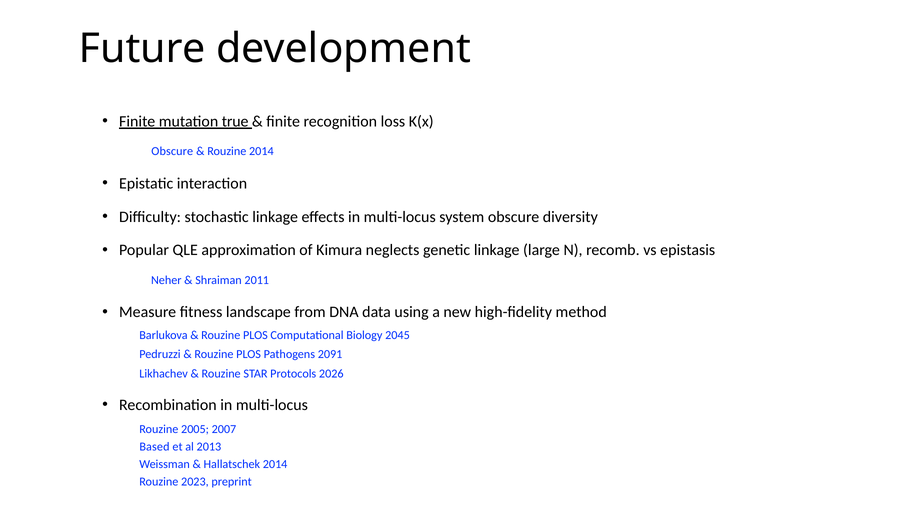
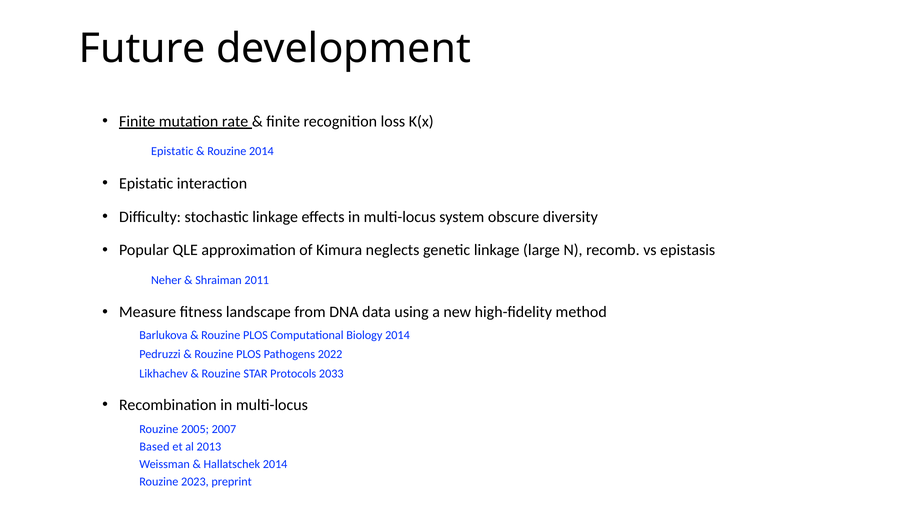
true: true -> rate (235, 121)
Obscure: Obscure -> Epistatic (172, 151)
Biology 2045: 2045 -> 2014 (397, 335)
2091: 2091 -> 2022 (330, 354)
2026: 2026 -> 2033 (331, 373)
